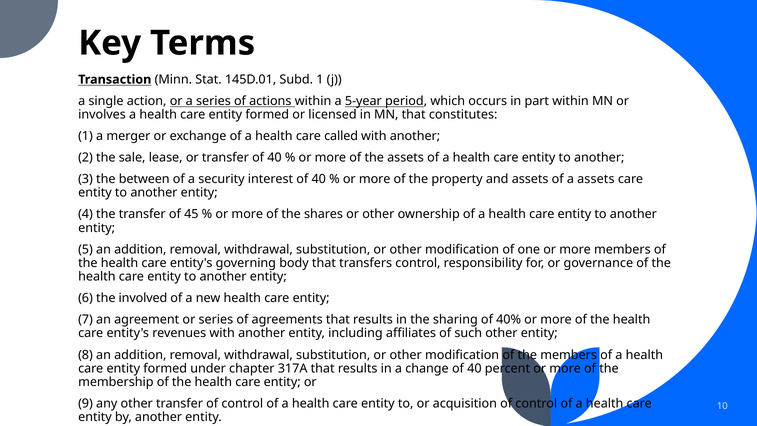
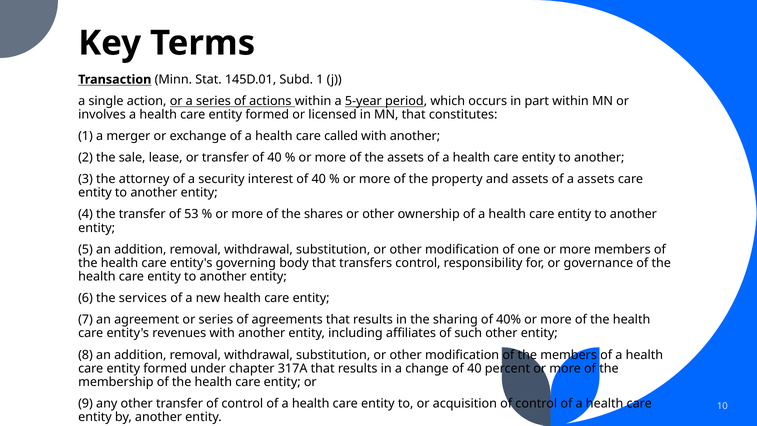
between: between -> attorney (144, 179)
45: 45 -> 53 (191, 214)
involved: involved -> services (143, 298)
